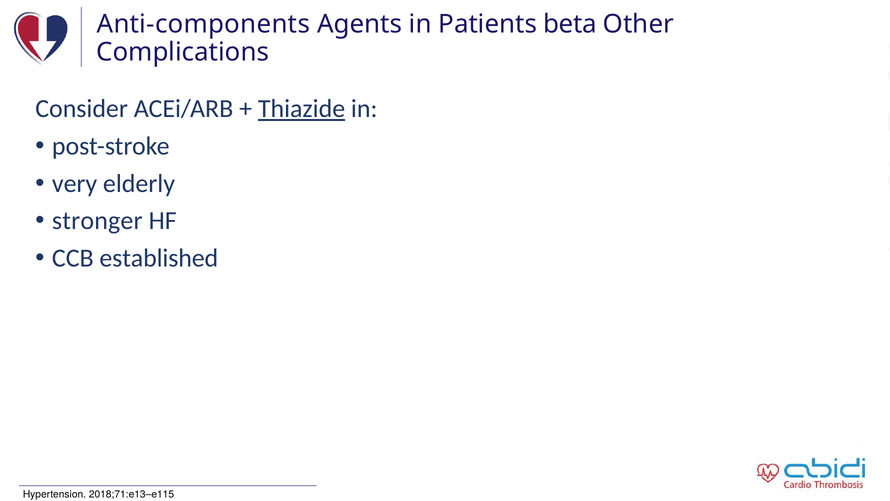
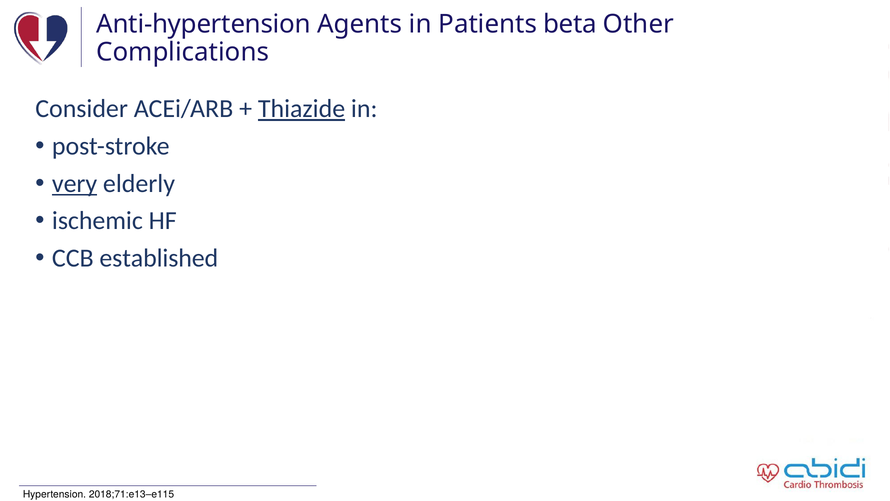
Anti-components: Anti-components -> Anti-hypertension (204, 24)
very underline: none -> present (75, 183)
stronger: stronger -> ischemic (97, 221)
